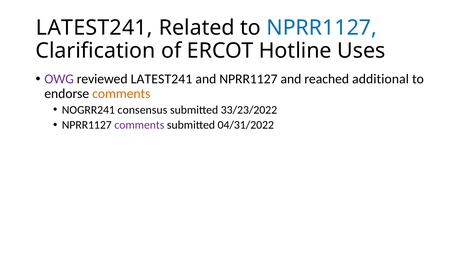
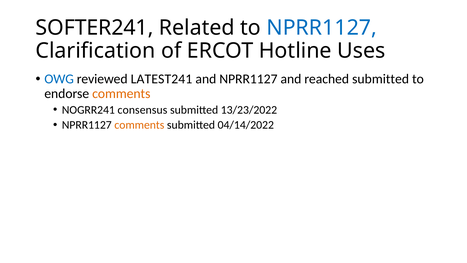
LATEST241: LATEST241 -> SOFTER241 (95, 28)
OWG colour: purple -> blue (59, 79)
reached additional: additional -> submitted (381, 79)
33/23/2022: 33/23/2022 -> 13/23/2022 (249, 110)
comments colour: purple -> orange (139, 125)
04/31/2022: 04/31/2022 -> 04/14/2022 (246, 125)
